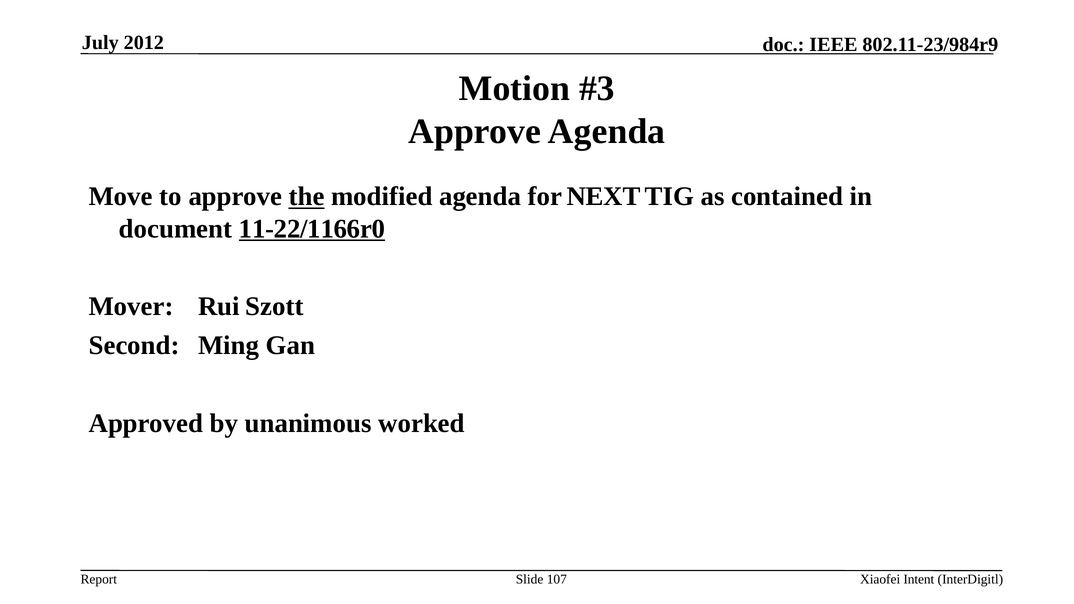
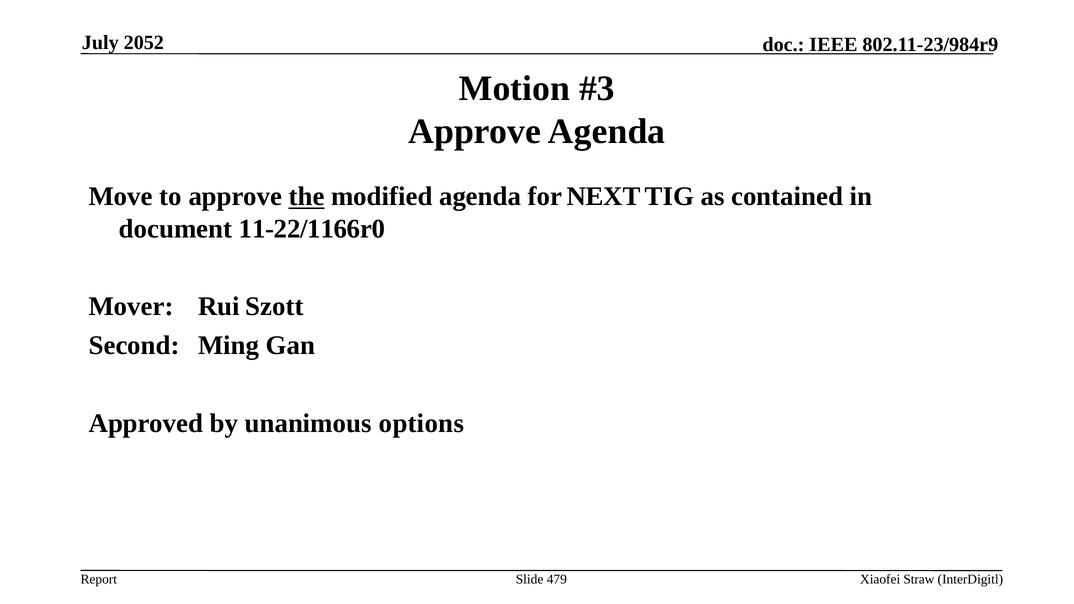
2012: 2012 -> 2052 (144, 43)
11-22/1166r0 underline: present -> none (312, 229)
worked: worked -> options (421, 424)
107: 107 -> 479 (557, 579)
Intent: Intent -> Straw (919, 579)
